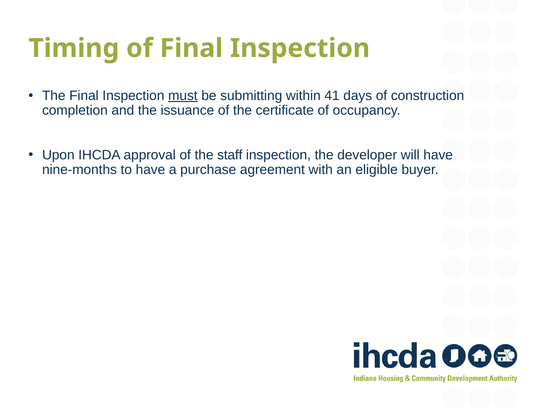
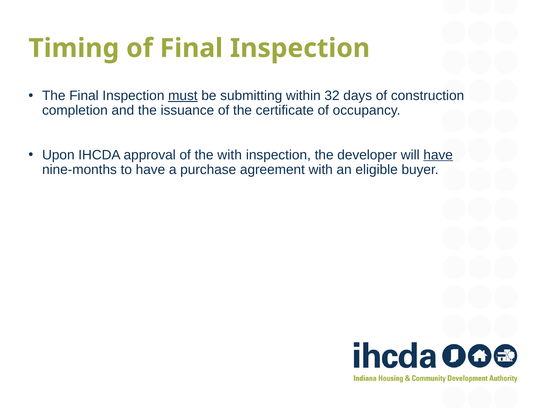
41: 41 -> 32 (332, 96)
the staff: staff -> with (230, 155)
have underline: none -> present (438, 155)
